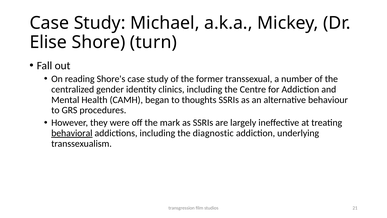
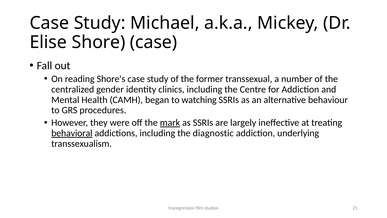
Shore turn: turn -> case (154, 42)
thoughts: thoughts -> watching (199, 100)
mark underline: none -> present (170, 123)
